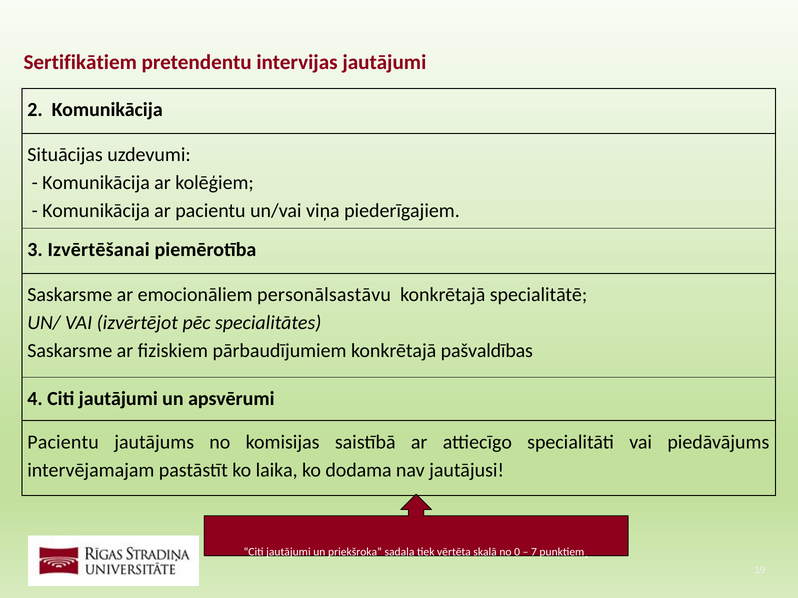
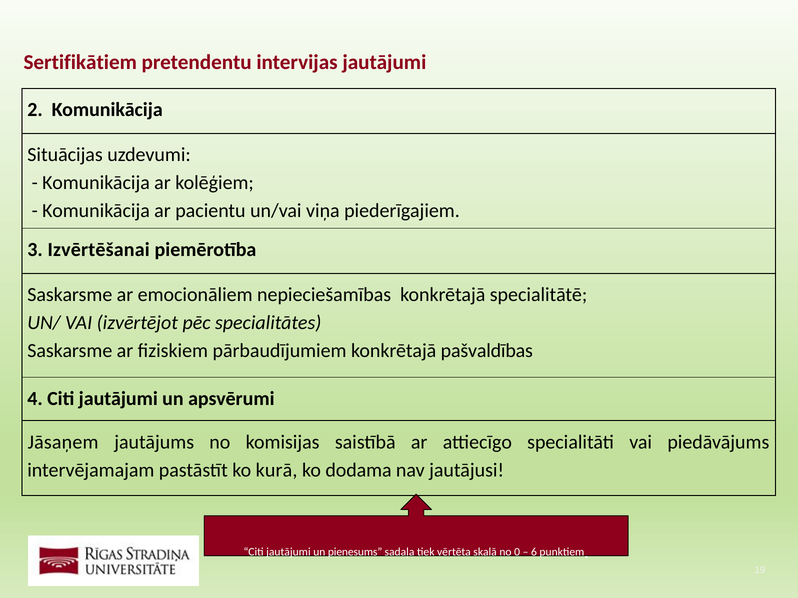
personālsastāvu: personālsastāvu -> nepieciešamības (324, 295)
Pacientu: Pacientu -> Jāsaņem (63, 442)
laika: laika -> kurā (277, 470)
priekšroka: priekšroka -> pienesums (355, 552)
7: 7 -> 6 (534, 552)
